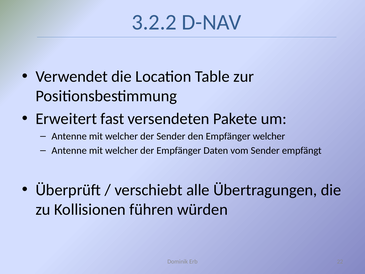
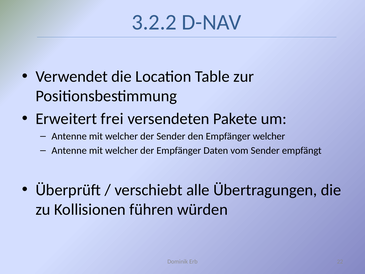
fast: fast -> frei (112, 119)
